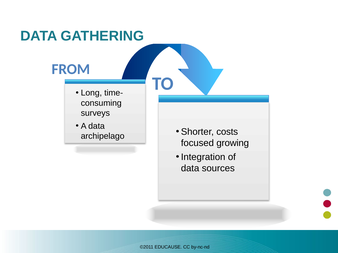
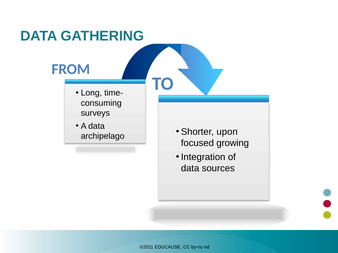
costs: costs -> upon (227, 132)
